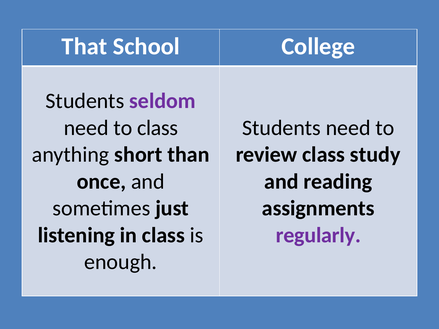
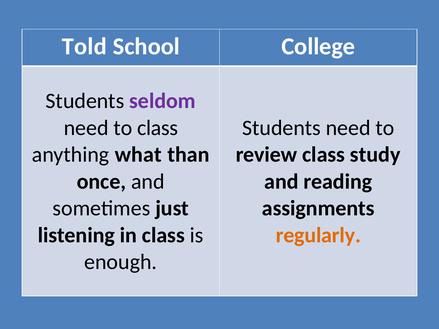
That: That -> Told (84, 47)
short: short -> what (138, 155)
regularly colour: purple -> orange (318, 235)
